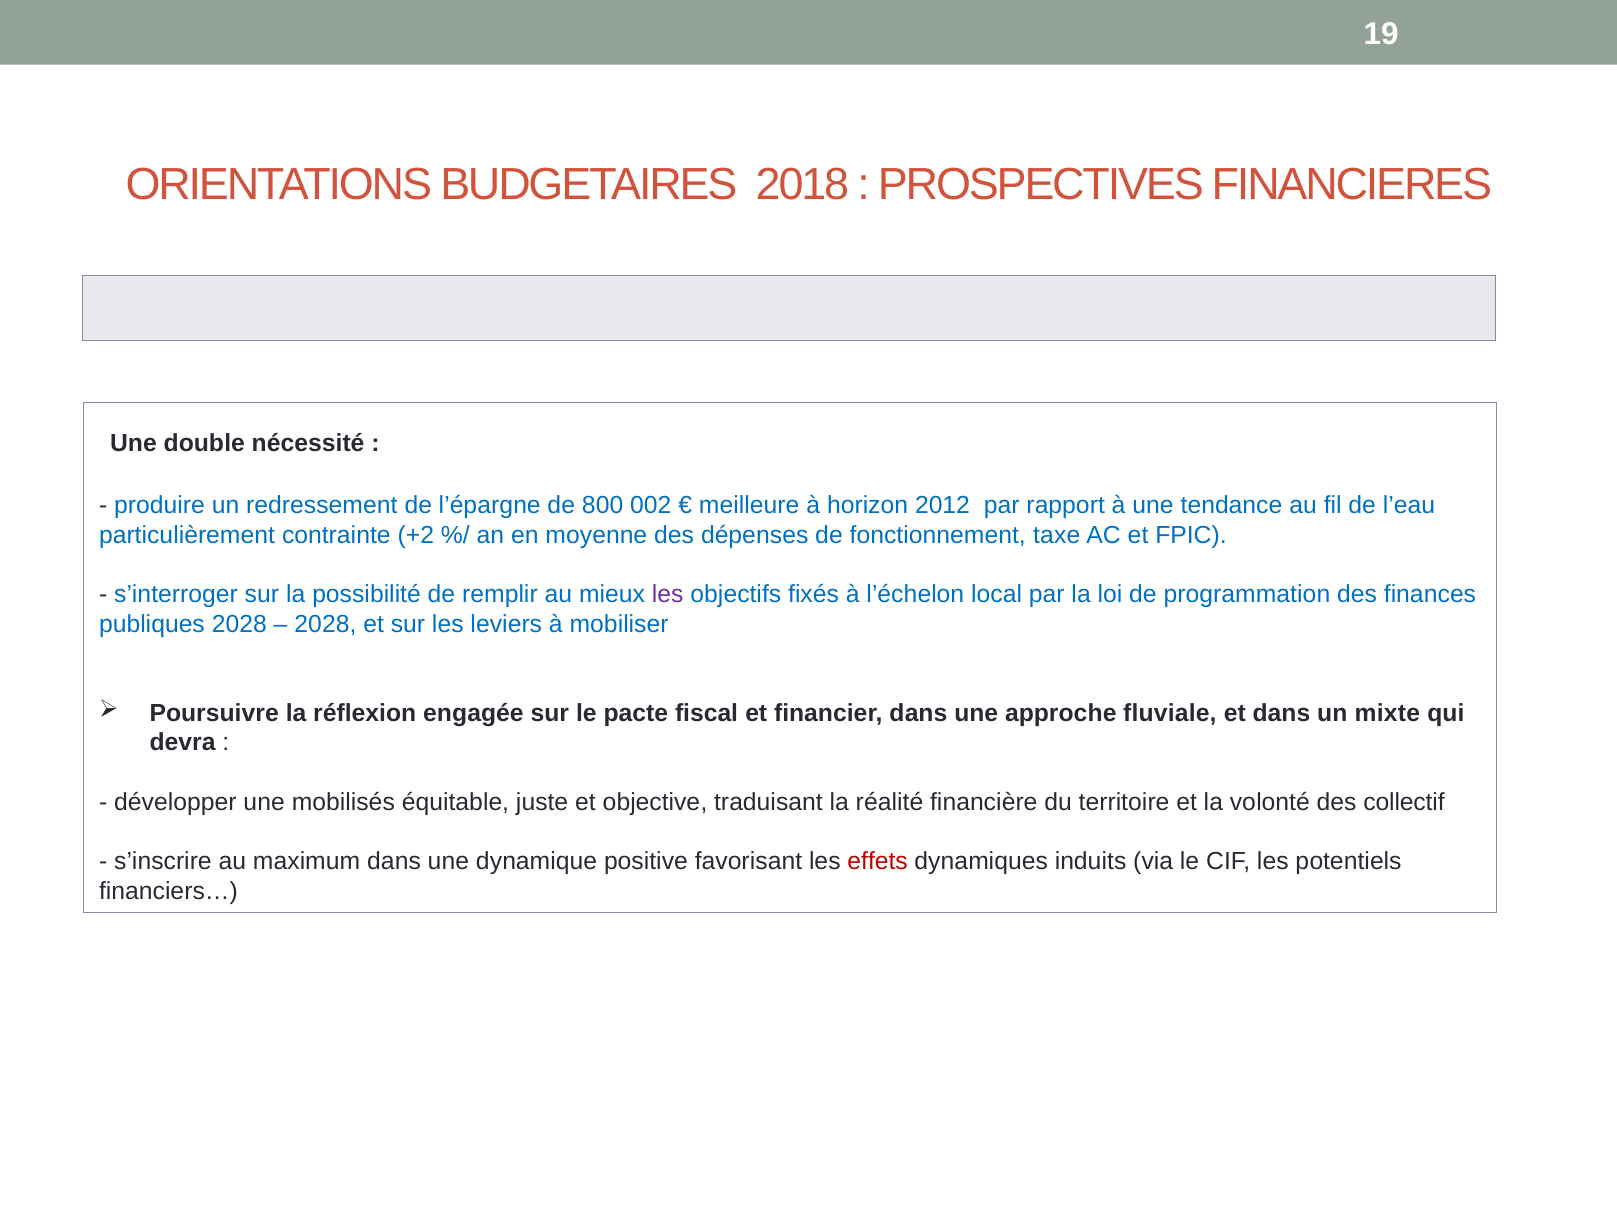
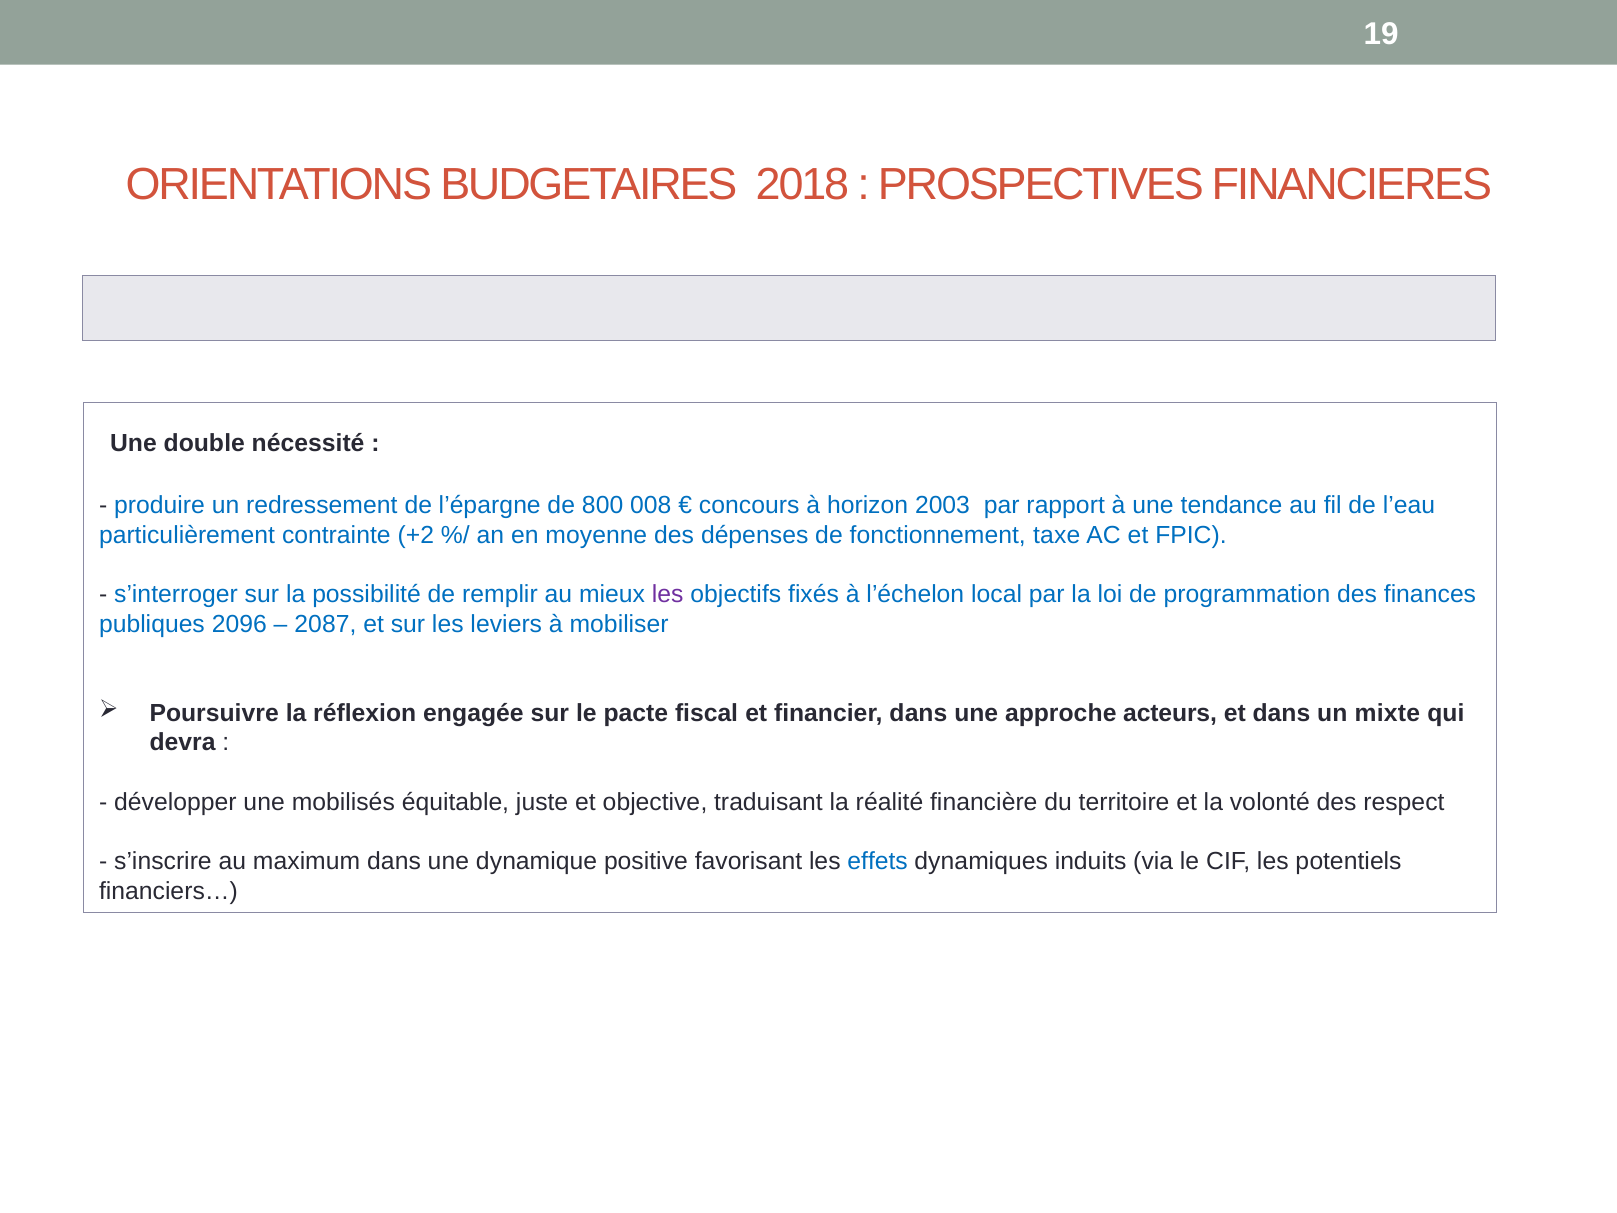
002: 002 -> 008 (651, 505)
meilleure: meilleure -> concours (749, 505)
2012: 2012 -> 2003 (942, 505)
publiques 2028: 2028 -> 2096 (239, 624)
2028: 2028 -> 2087 (325, 624)
fluviale: fluviale -> acteurs (1170, 713)
collectif: collectif -> respect (1404, 802)
effets colour: red -> blue (878, 861)
